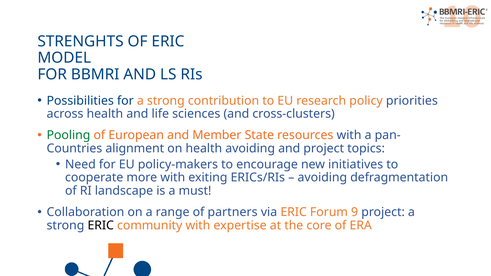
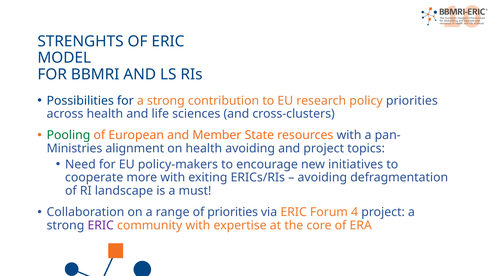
Countries: Countries -> Ministries (74, 149)
of partners: partners -> priorities (233, 212)
9: 9 -> 4 (355, 212)
ERIC colour: black -> purple (101, 226)
